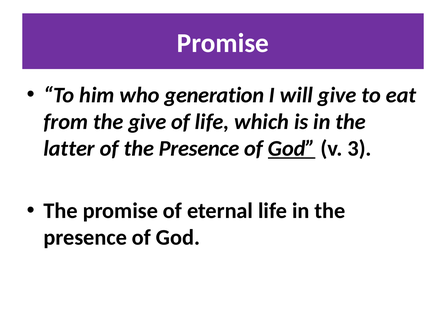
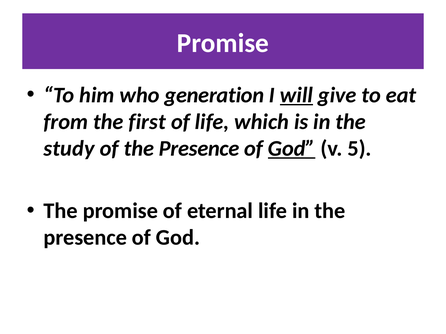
will underline: none -> present (296, 95)
the give: give -> first (147, 122)
latter: latter -> study (69, 149)
3: 3 -> 5 (359, 149)
